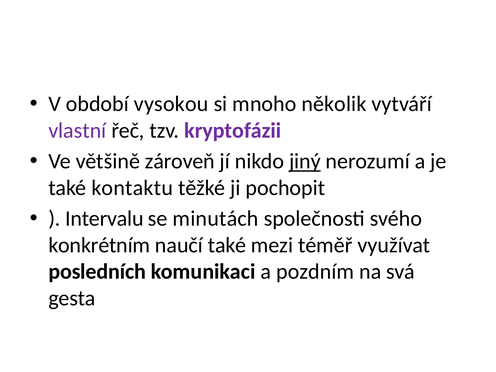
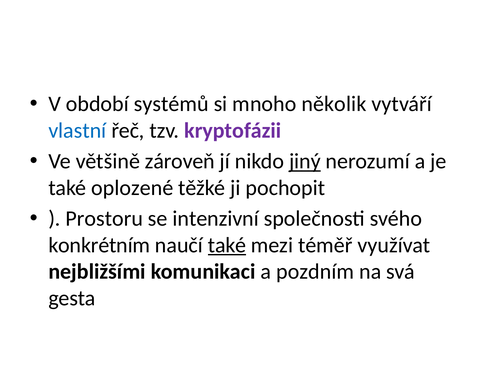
vysokou: vysokou -> systémů (171, 104)
vlastní colour: purple -> blue (77, 131)
kontaktu: kontaktu -> oplozené (132, 188)
Intervalu: Intervalu -> Prostoru (104, 219)
minutách: minutách -> intenzivní (216, 219)
také underline: none -> present (227, 245)
posledních: posledních -> nejbližšími (97, 272)
